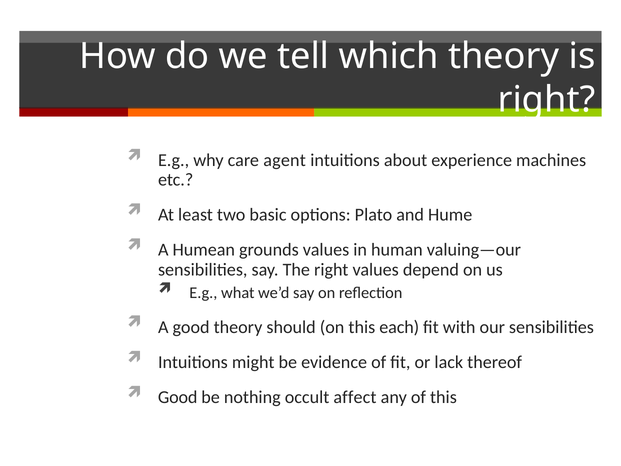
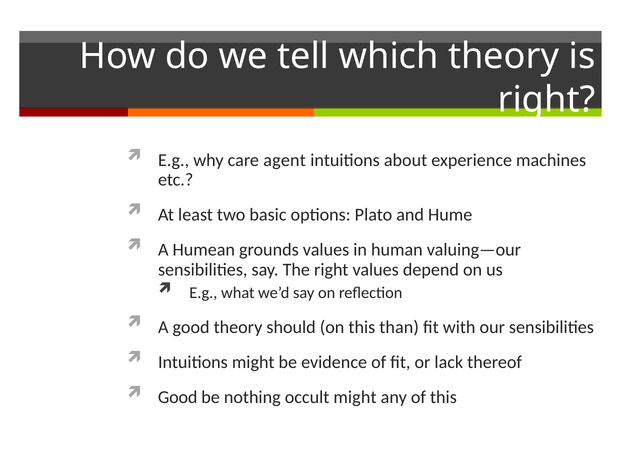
each: each -> than (399, 327)
occult affect: affect -> might (355, 397)
